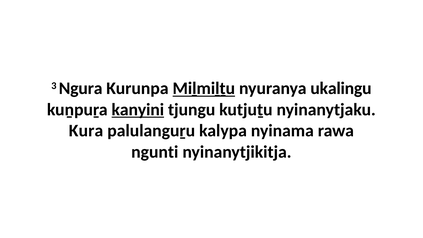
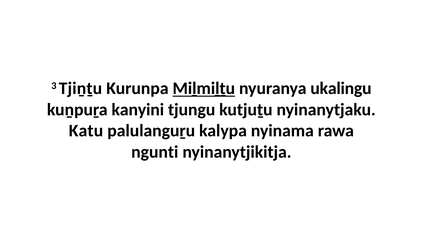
Ngura: Ngura -> Tjiṉṯu (80, 88)
kanyini underline: present -> none (138, 110)
Kura: Kura -> Katu (86, 131)
